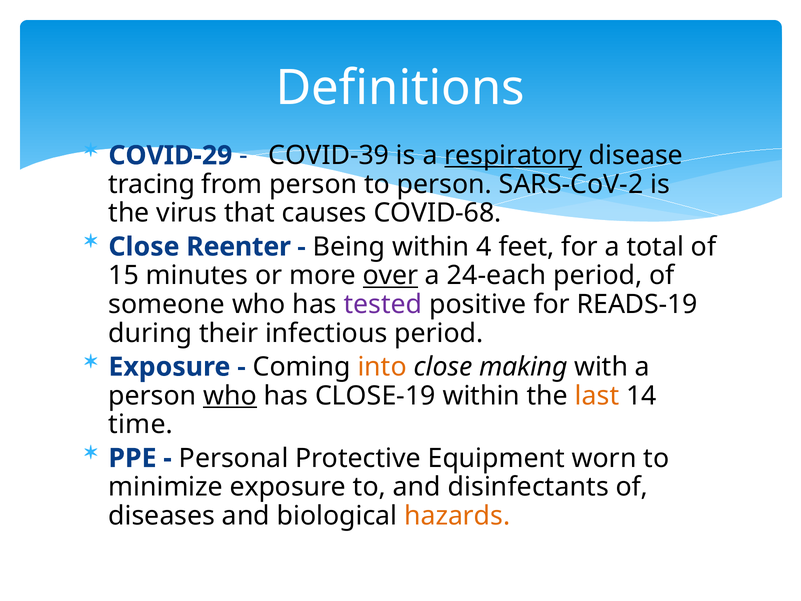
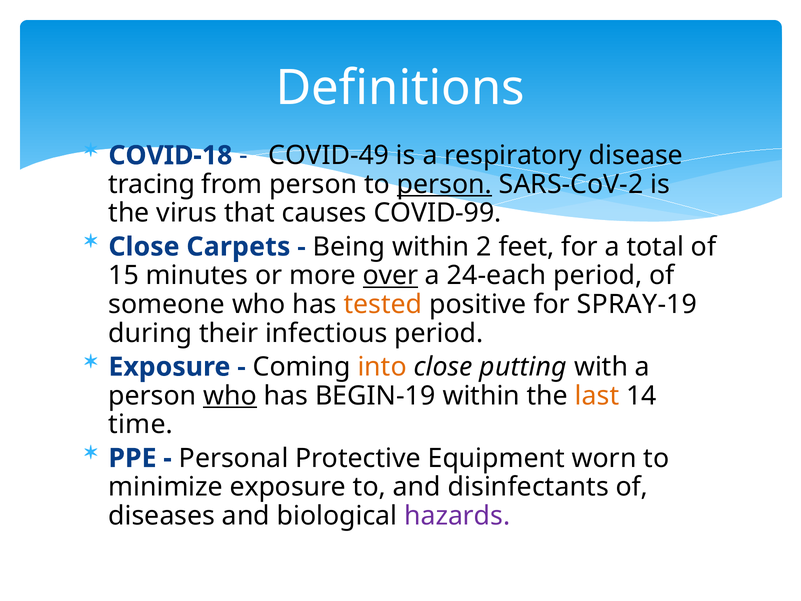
COVID-29: COVID-29 -> COVID-18 (170, 155)
COVID-39: COVID-39 -> COVID-49 (329, 155)
respiratory underline: present -> none (513, 155)
person underline: none -> present (444, 184)
COVID-68: COVID-68 -> COVID-99 (438, 213)
Reenter: Reenter -> Carpets (238, 247)
4: 4 -> 2 (484, 247)
tested colour: purple -> orange (383, 304)
READS-19: READS-19 -> SPRAY-19 (637, 304)
making: making -> putting (523, 367)
CLOSE-19: CLOSE-19 -> BEGIN-19 (375, 396)
hazards colour: orange -> purple (457, 516)
